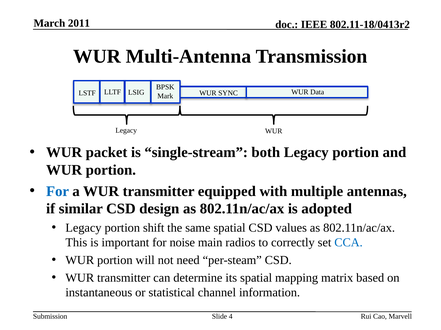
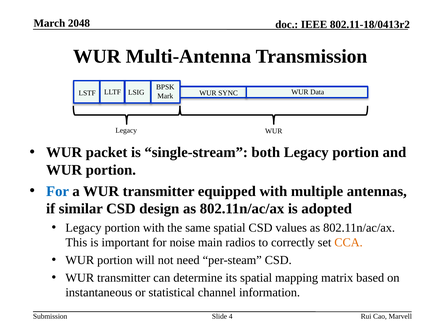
2011: 2011 -> 2048 (79, 23)
portion shift: shift -> with (154, 228)
CCA colour: blue -> orange (349, 243)
